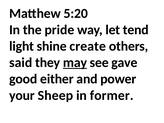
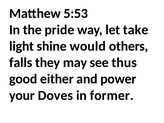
5:20: 5:20 -> 5:53 (76, 13)
tend: tend -> take (136, 30)
create: create -> would (88, 46)
said: said -> falls (21, 63)
may underline: present -> none (75, 63)
gave: gave -> thus (124, 63)
Sheep: Sheep -> Doves (55, 95)
